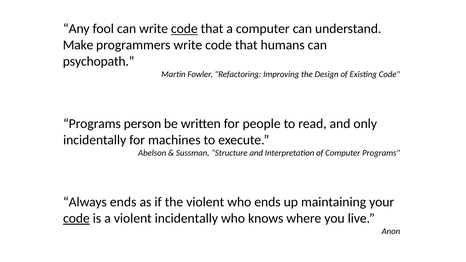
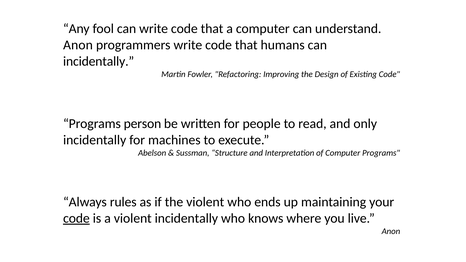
code underline: present -> none (184, 29)
Make: Make -> Anon (78, 45)
psychopath: psychopath -> incidentally (99, 61)
Always ends: ends -> rules (123, 202)
